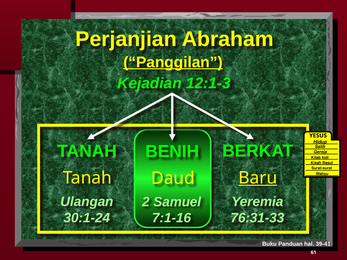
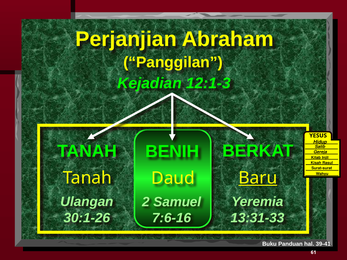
Panggilan underline: present -> none (173, 62)
76:31-33: 76:31-33 -> 13:31-33 (257, 218)
30:1-24: 30:1-24 -> 30:1-26 (87, 218)
7:1-16: 7:1-16 -> 7:6-16 (172, 218)
